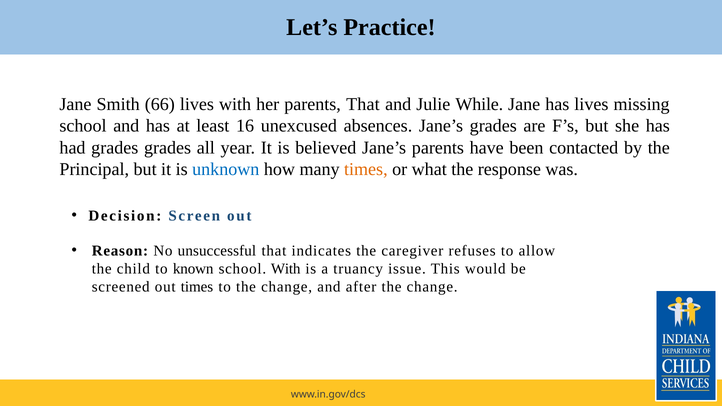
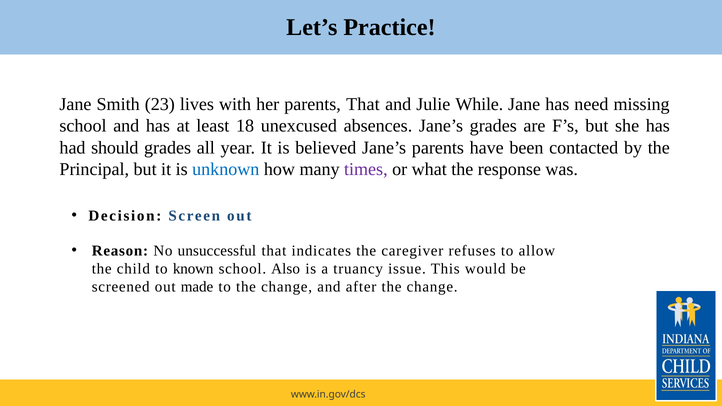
66: 66 -> 23 (160, 104)
has lives: lives -> need (591, 104)
16: 16 -> 18 (245, 126)
had grades: grades -> should (115, 148)
times colour: orange -> purple (366, 169)
school With: With -> Also (286, 269)
out times: times -> made (197, 287)
